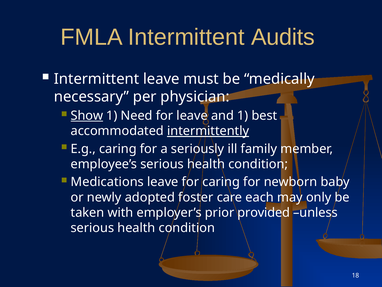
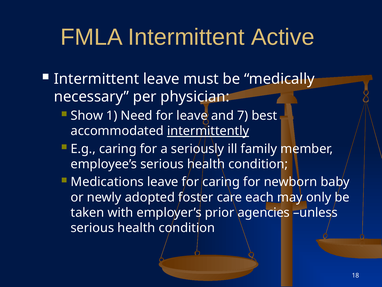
Audits: Audits -> Active (283, 37)
Show underline: present -> none (87, 116)
and 1: 1 -> 7 (243, 116)
provided: provided -> agencies (264, 212)
